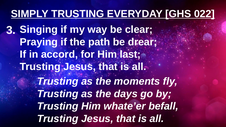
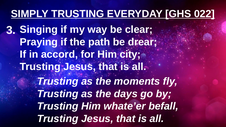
last: last -> city (130, 54)
